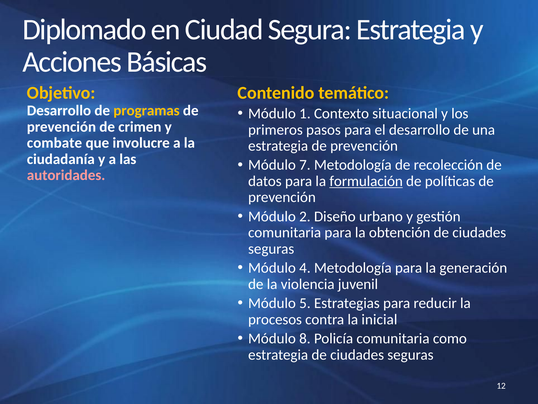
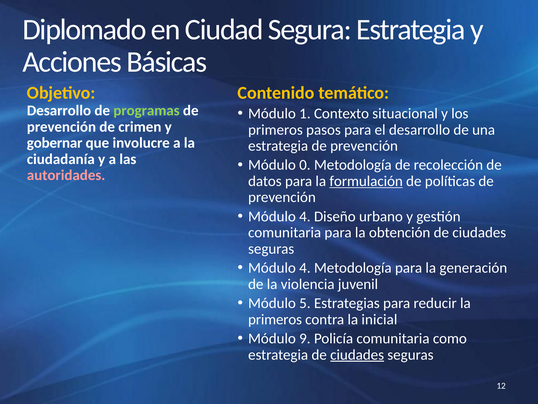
programas colour: yellow -> light green (147, 110)
combate: combate -> gobernar (55, 143)
7: 7 -> 0 (305, 165)
2: 2 -> 4 (305, 216)
procesos: procesos -> primeros (275, 319)
8: 8 -> 9 (305, 338)
ciudades underline: none -> present (357, 354)
